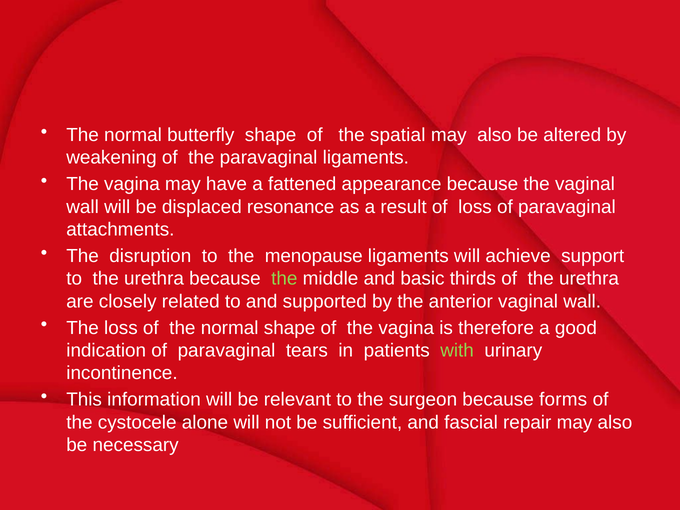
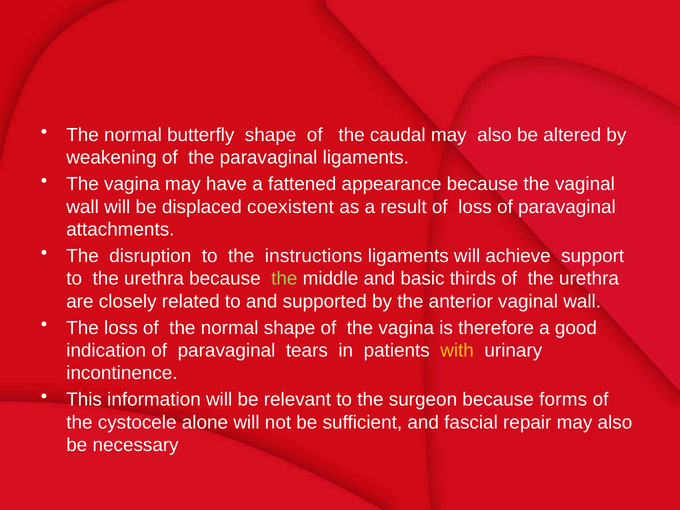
spatial: spatial -> caudal (398, 135)
resonance: resonance -> coexistent (290, 207)
menopause: menopause -> instructions (314, 256)
with colour: light green -> yellow (457, 350)
